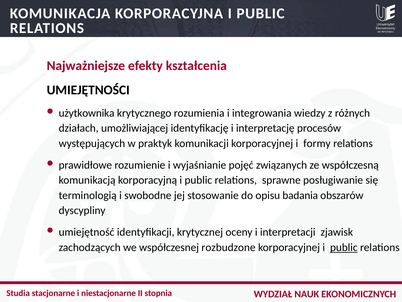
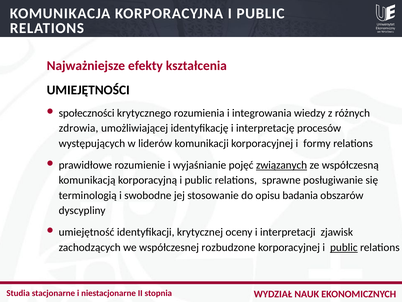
użytkownika: użytkownika -> społeczności (87, 113)
działach: działach -> zdrowia (79, 128)
praktyk: praktyk -> liderów (155, 143)
związanych underline: none -> present (282, 165)
